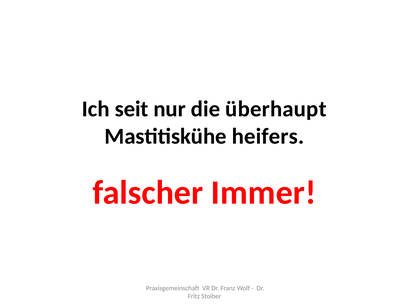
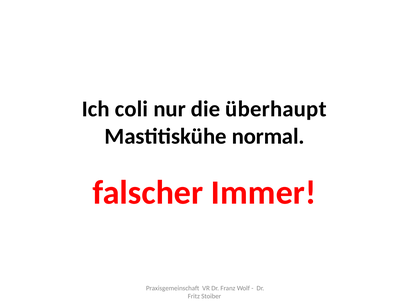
seit: seit -> coli (131, 109)
heifers: heifers -> normal (268, 137)
